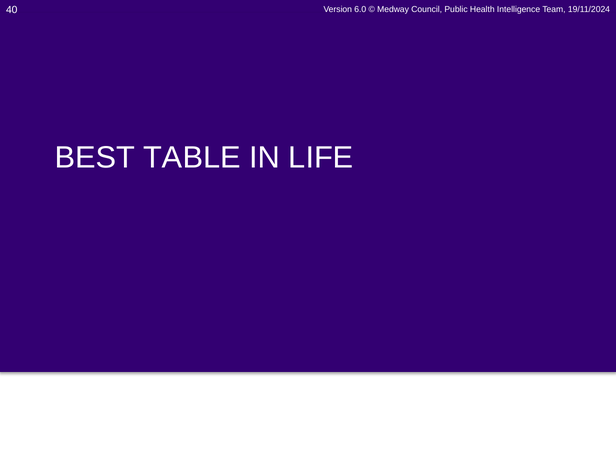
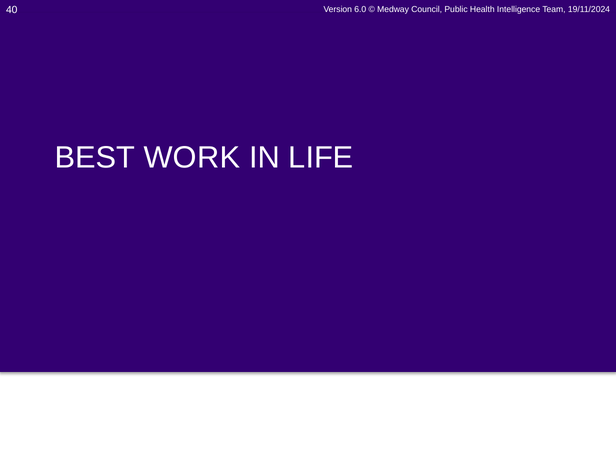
TABLE: TABLE -> WORK (192, 158)
